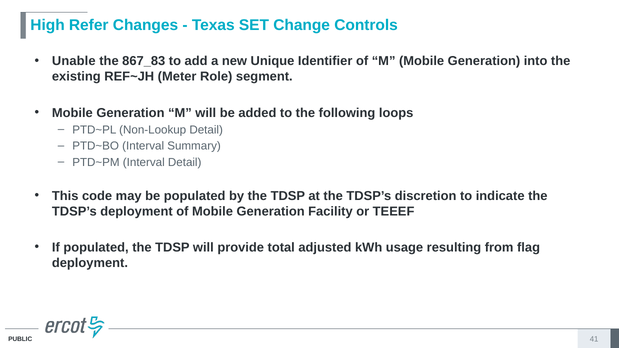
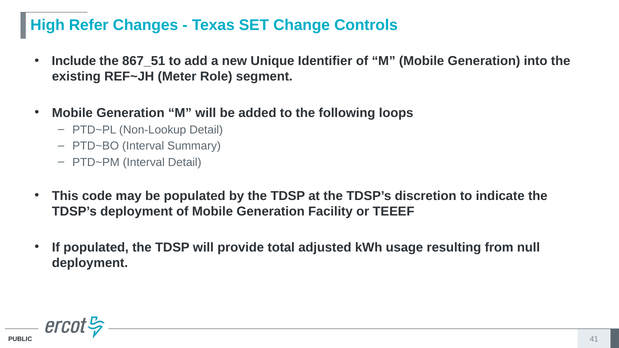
Unable: Unable -> Include (74, 61)
867_83: 867_83 -> 867_51 (144, 61)
flag: flag -> null (529, 248)
